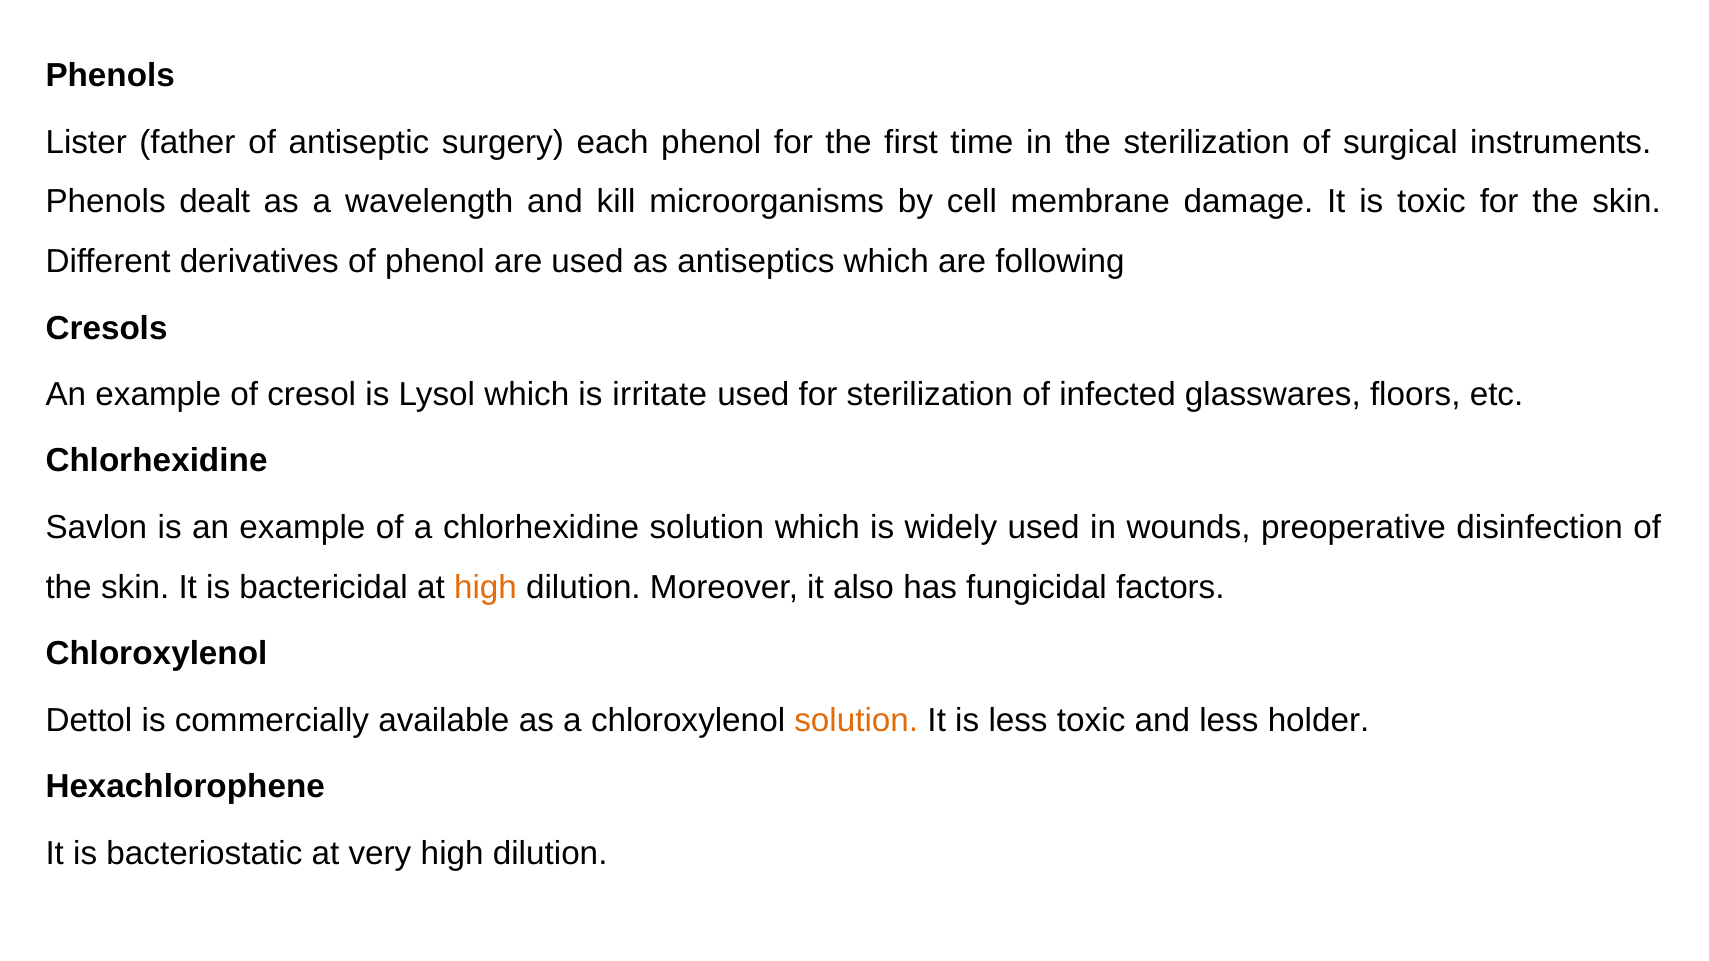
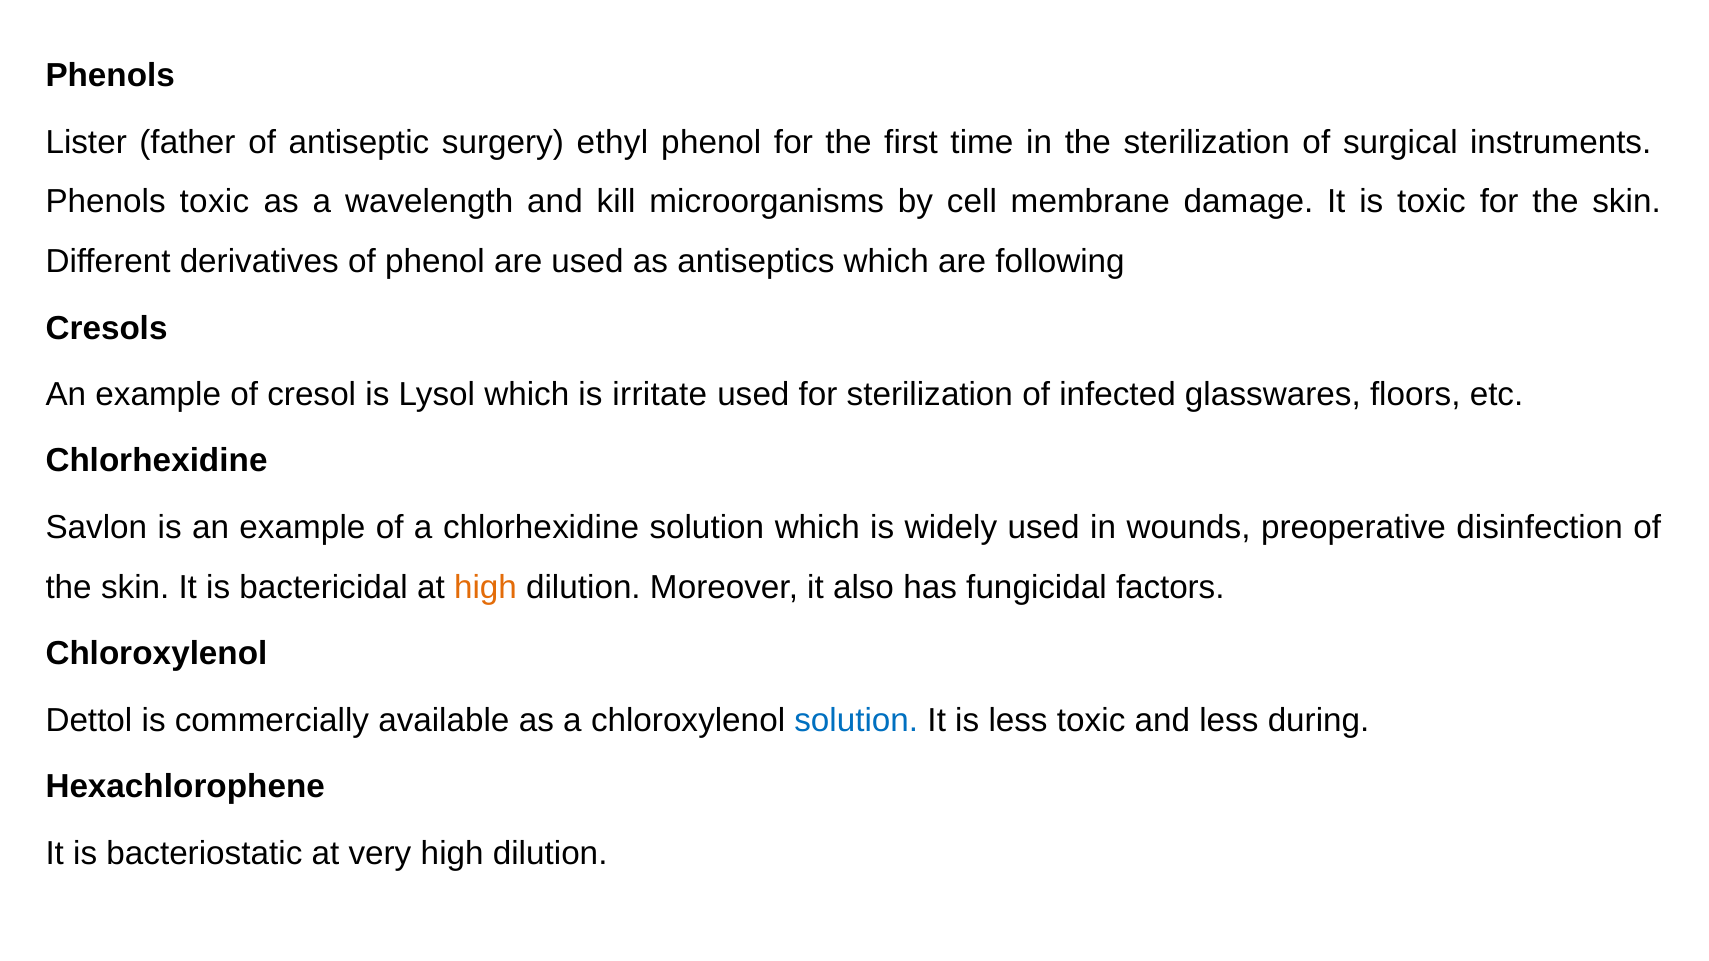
each: each -> ethyl (612, 142)
Phenols dealt: dealt -> toxic (214, 202)
solution colour: orange -> blue (856, 720)
holder: holder -> during (1319, 720)
